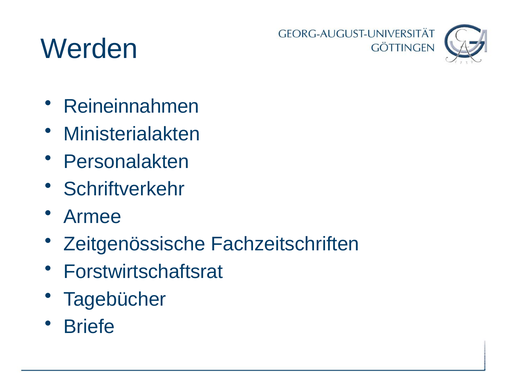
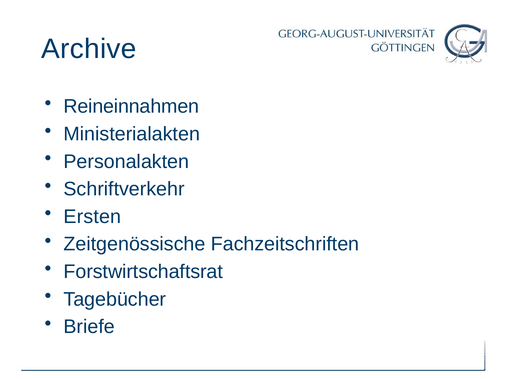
Werden: Werden -> Archive (89, 49)
Armee: Armee -> Ersten (92, 217)
